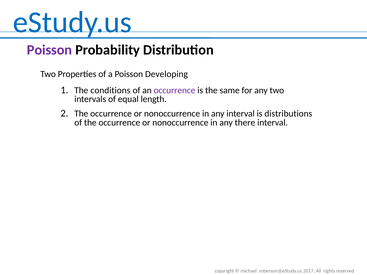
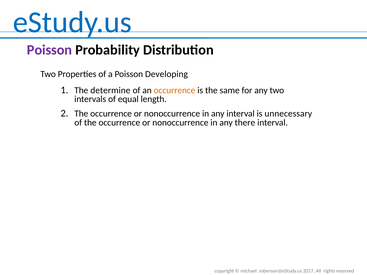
conditions: conditions -> determine (110, 90)
occurrence colour: purple -> orange (175, 90)
distributions: distributions -> unnecessary (288, 114)
